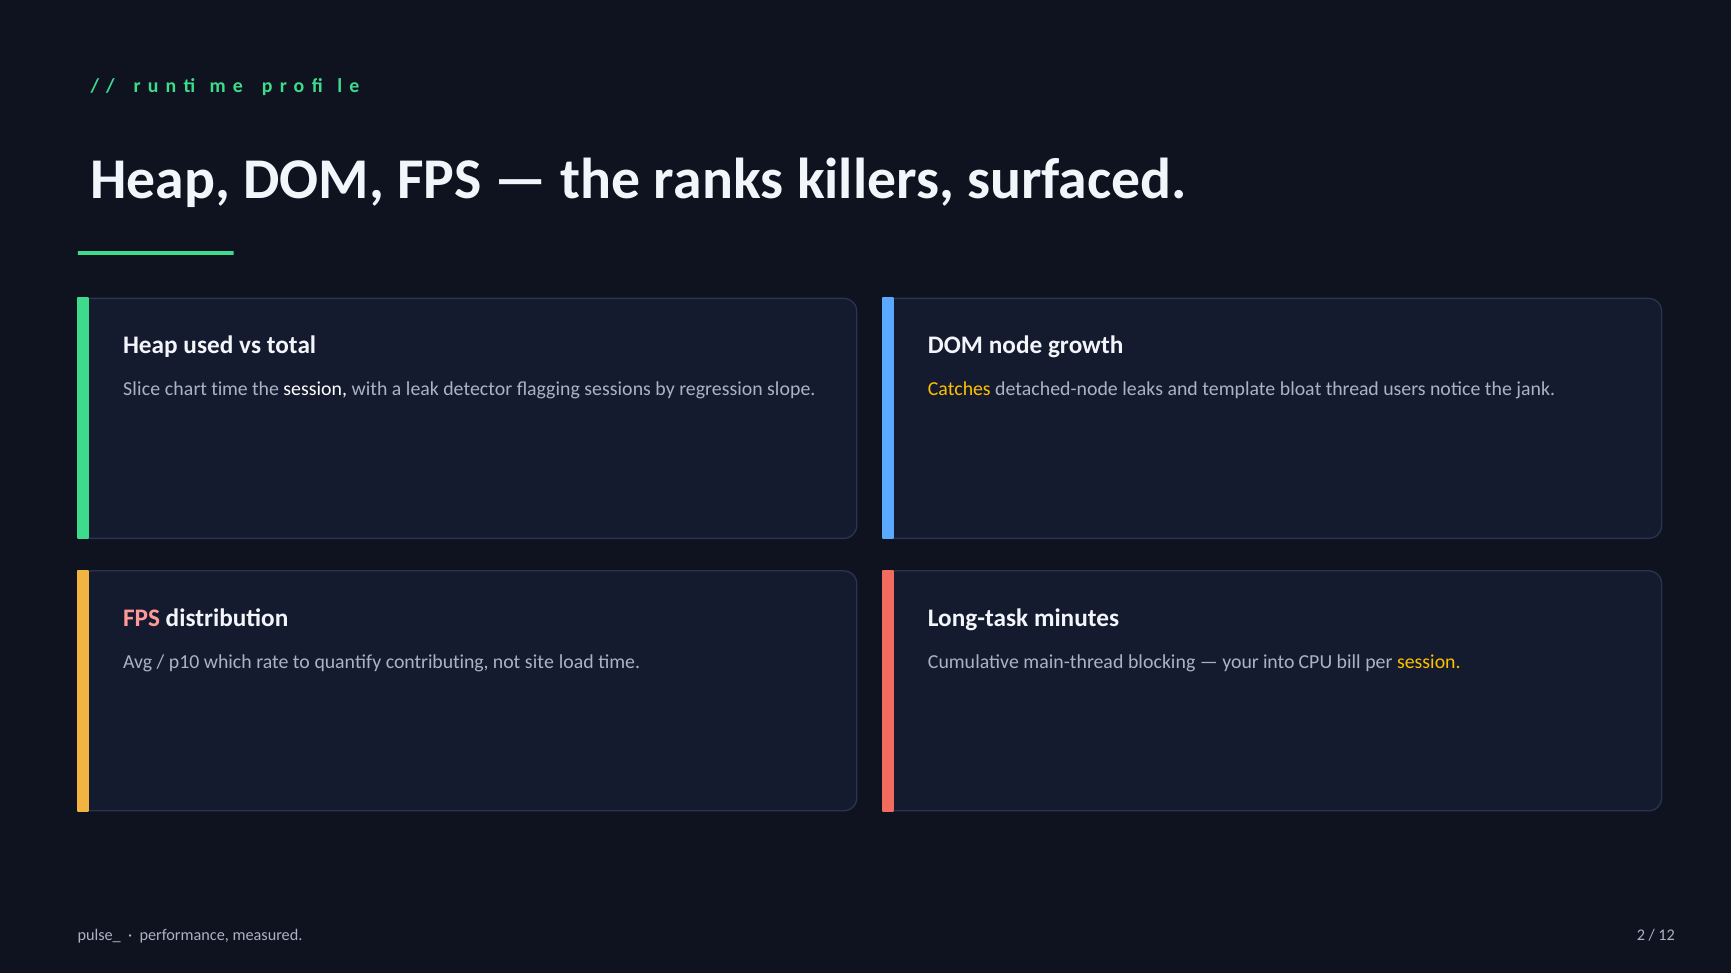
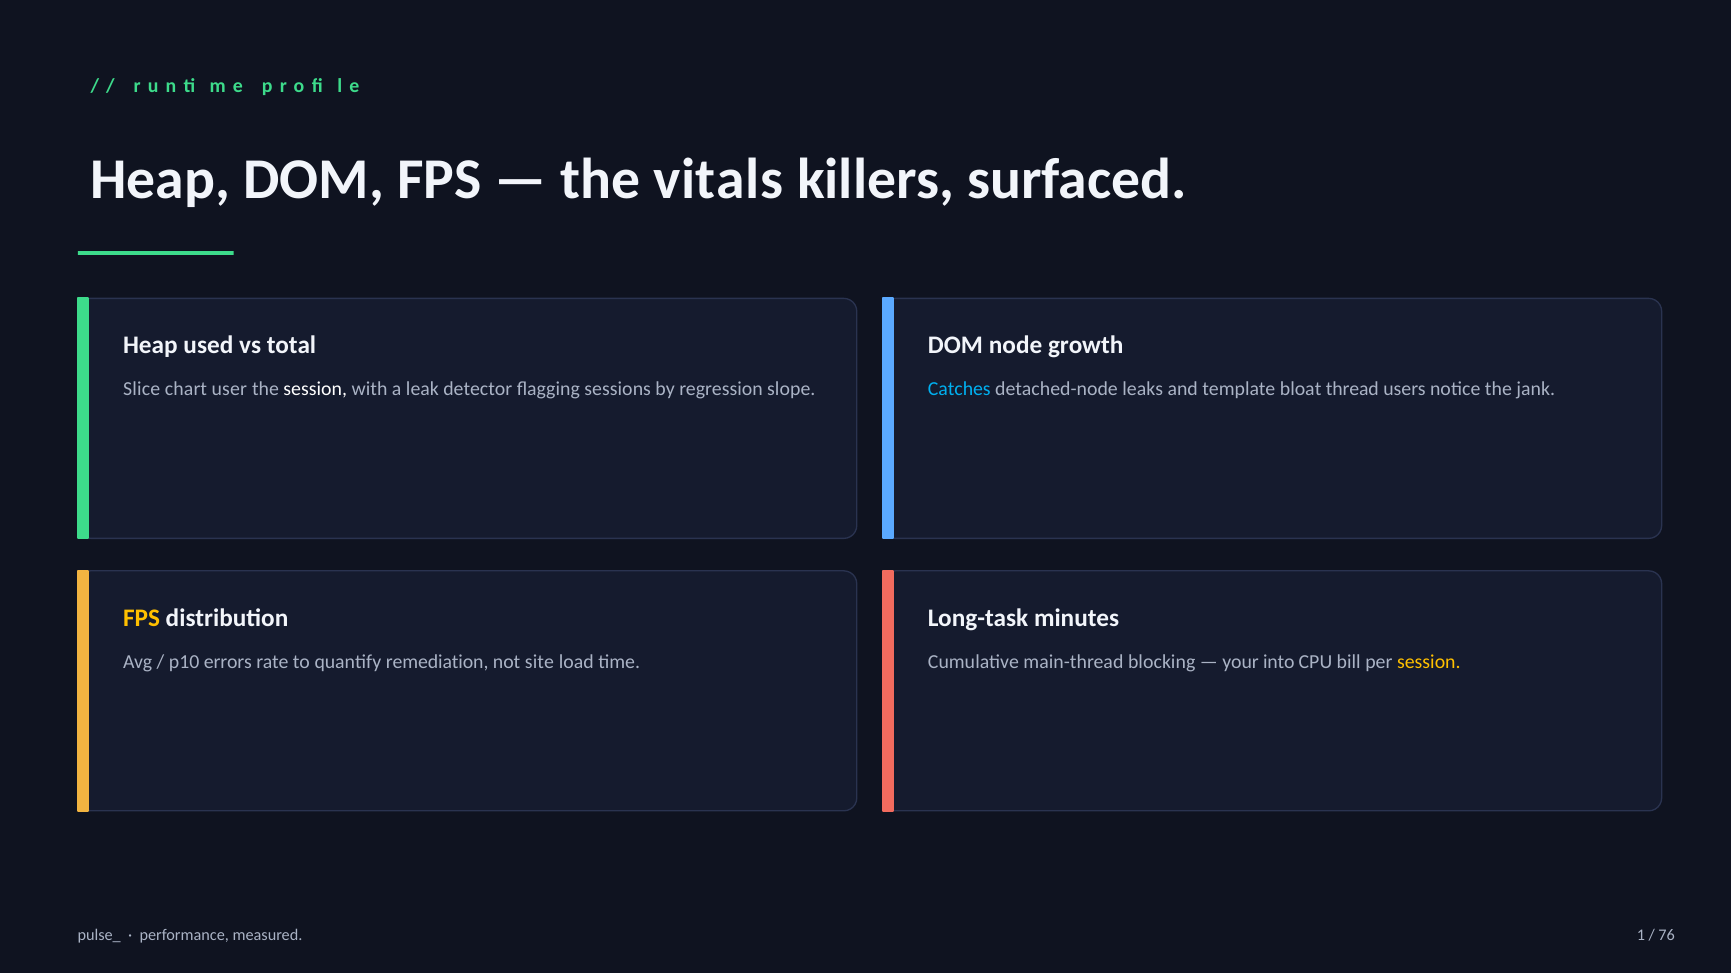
ranks: ranks -> vitals (718, 179)
chart time: time -> user (229, 390)
Catches colour: yellow -> light blue (959, 390)
FPS colour: pink -> yellow (141, 618)
which: which -> errors (228, 662)
contributing: contributing -> remediation (437, 662)
2: 2 -> 1 (1641, 936)
12: 12 -> 76 (1667, 936)
